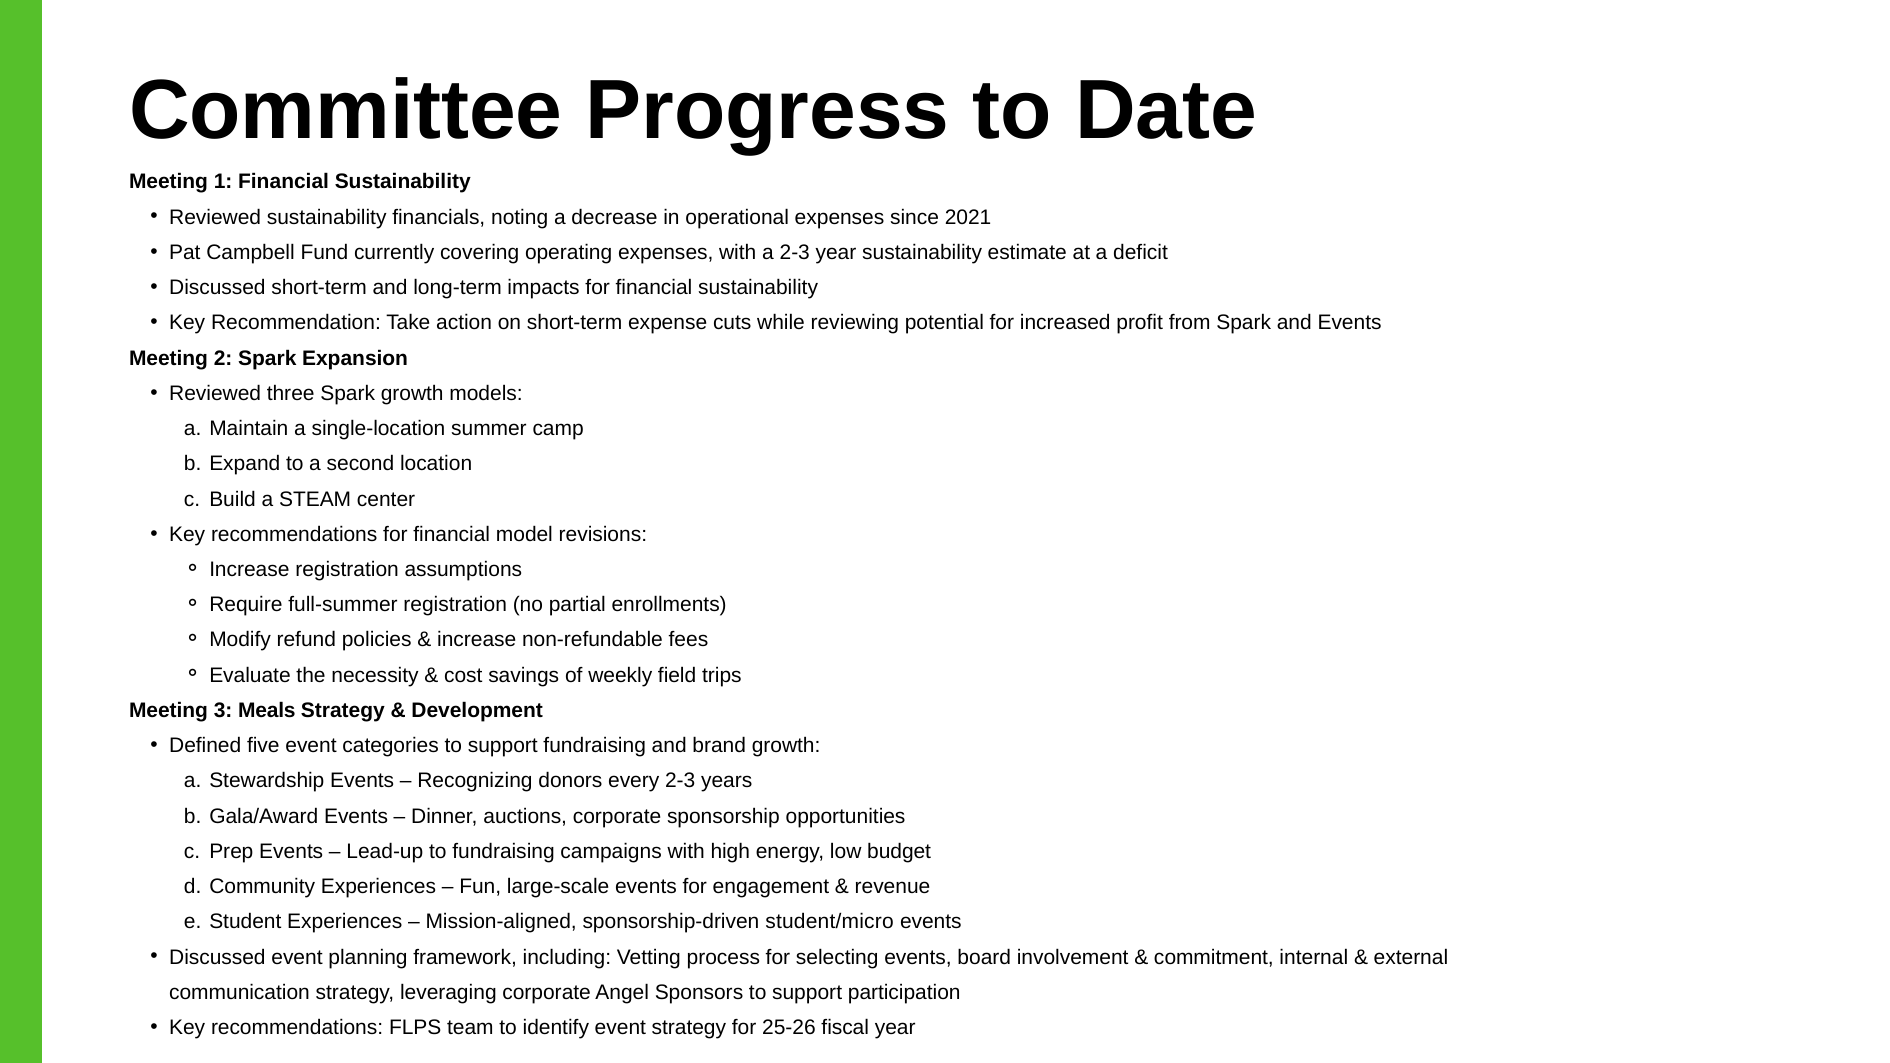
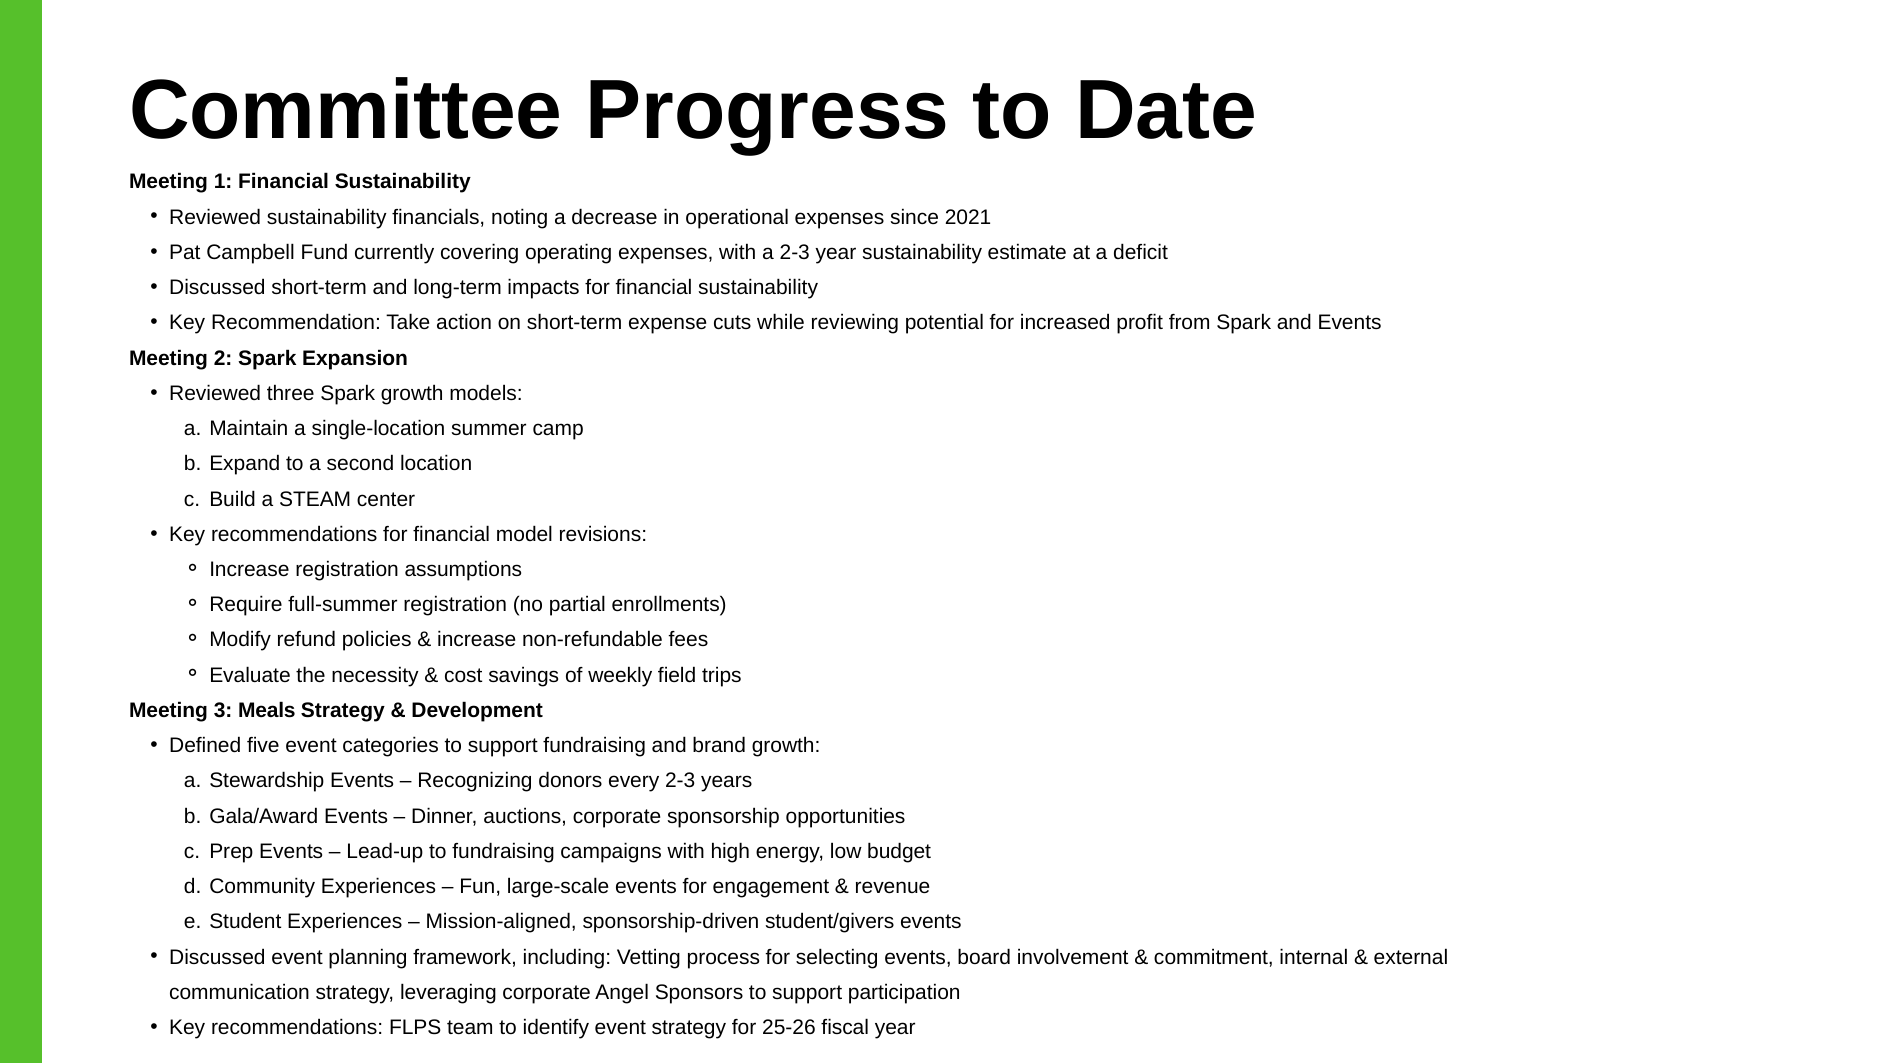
student/micro: student/micro -> student/givers (830, 922)
